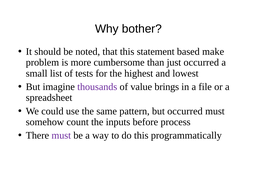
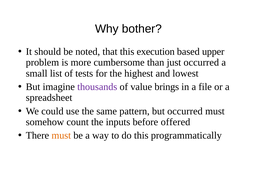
statement: statement -> execution (156, 52)
make: make -> upper (213, 52)
process: process -> offered (176, 122)
must colour: purple -> orange (61, 135)
